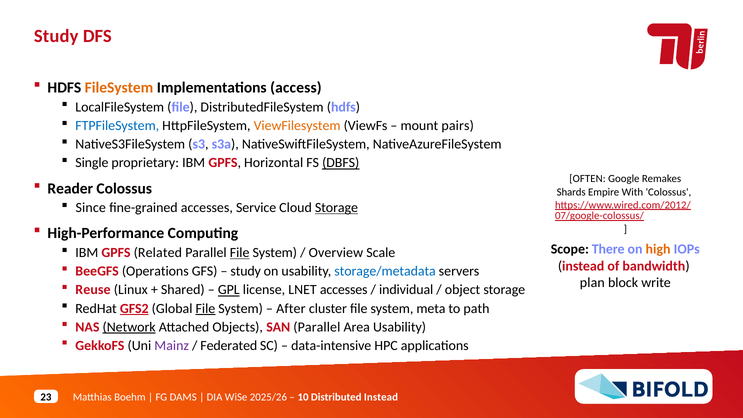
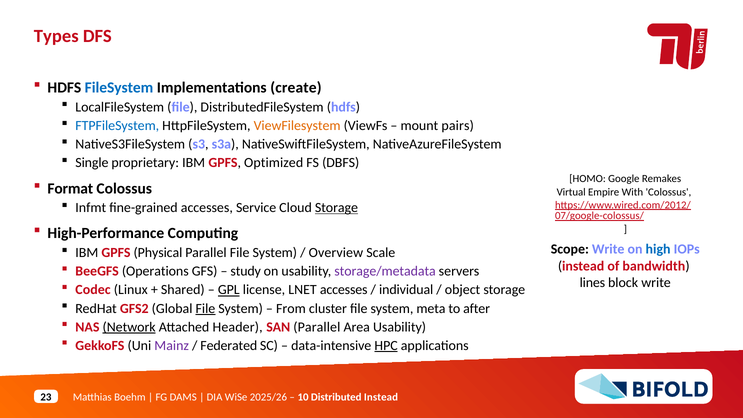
Study: Study -> Types (56, 36)
FileSystem colour: orange -> blue (119, 88)
access: access -> create (296, 88)
Horizontal: Horizontal -> Optimized (274, 163)
DBFS underline: present -> none (341, 163)
OFTEN: OFTEN -> HOMO (588, 179)
Reader: Reader -> Format (70, 188)
Shards: Shards -> Virtual (571, 192)
Since: Since -> Infmt (91, 208)
Scope There: There -> Write (608, 249)
high colour: orange -> blue (658, 249)
Related: Related -> Physical (158, 253)
File underline: present -> none (240, 253)
storage/metadata colour: blue -> purple (385, 271)
plan: plan -> lines (592, 283)
Reuse: Reuse -> Codec (93, 290)
GFS2 underline: present -> none (134, 308)
After: After -> From (291, 308)
path: path -> after (477, 308)
Objects: Objects -> Header (238, 327)
HPC underline: none -> present (386, 346)
